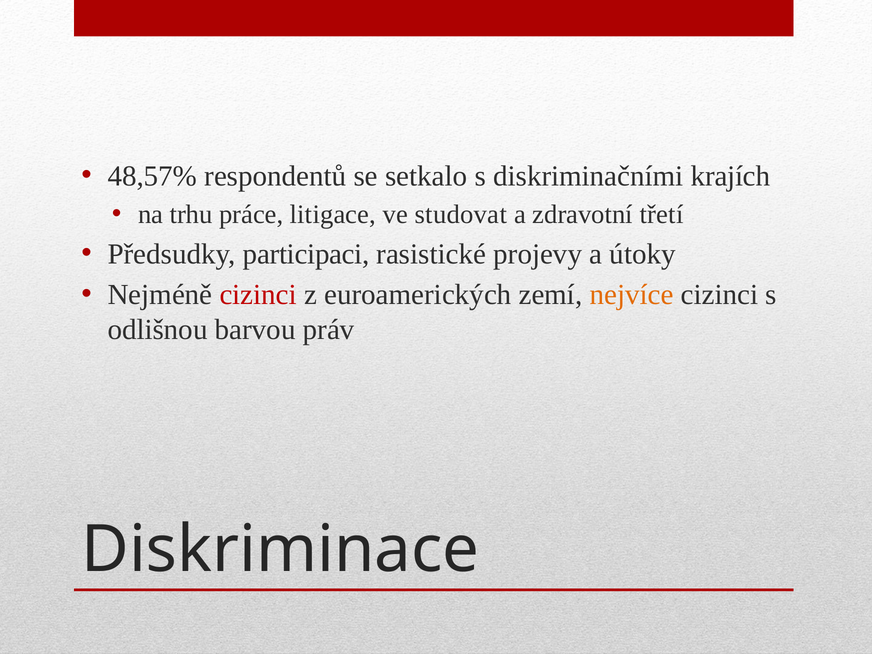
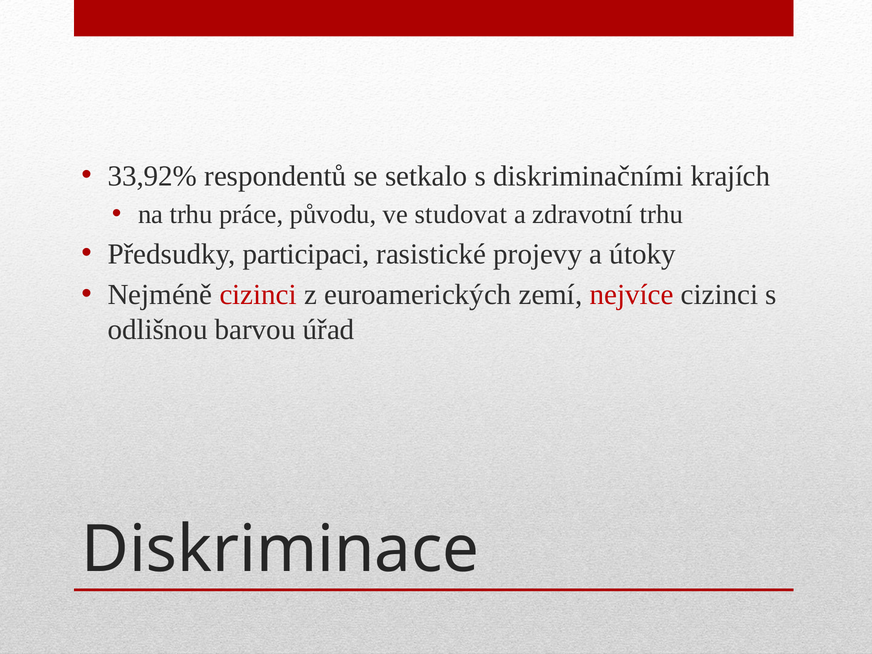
48,57%: 48,57% -> 33,92% (152, 176)
litigace: litigace -> původu (333, 215)
zdravotní třetí: třetí -> trhu (661, 215)
nejvíce colour: orange -> red (632, 295)
práv: práv -> úřad (329, 329)
